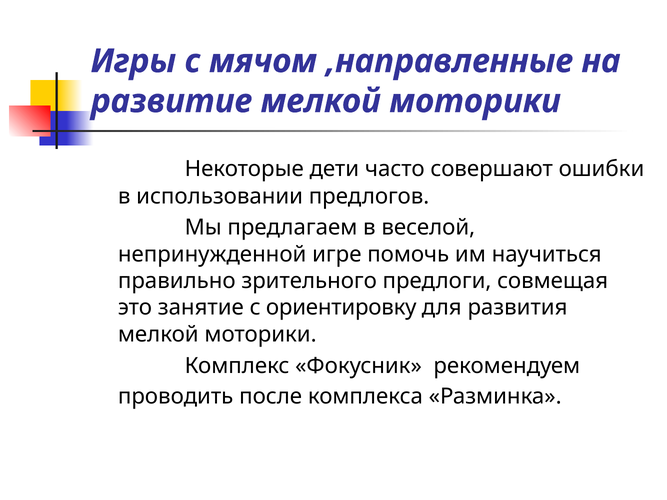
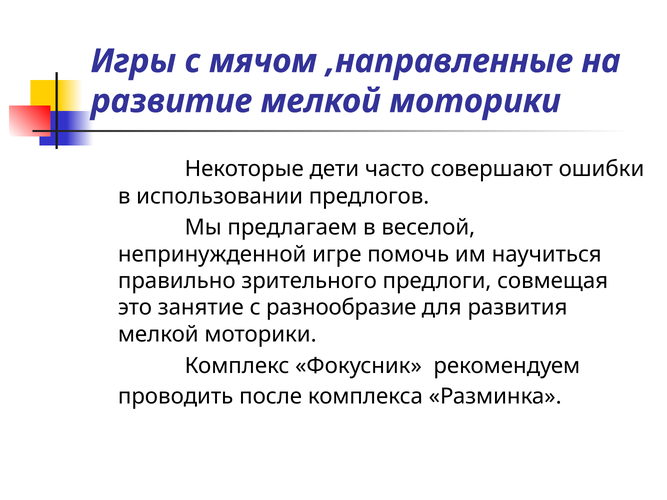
ориентировку: ориентировку -> разнообразие (341, 308)
